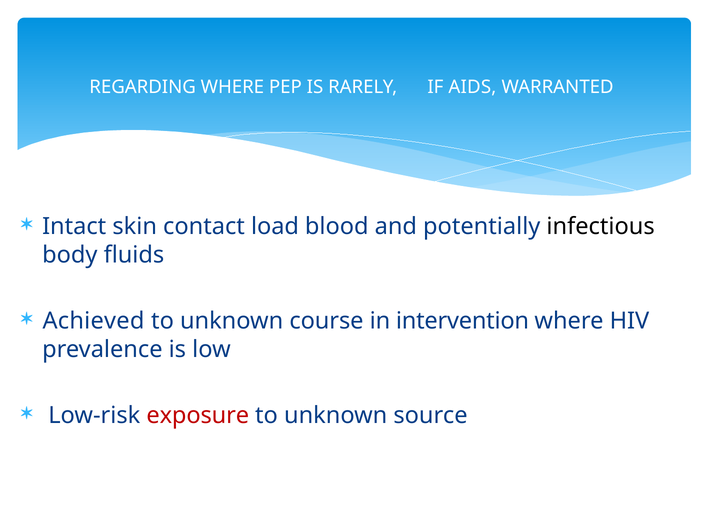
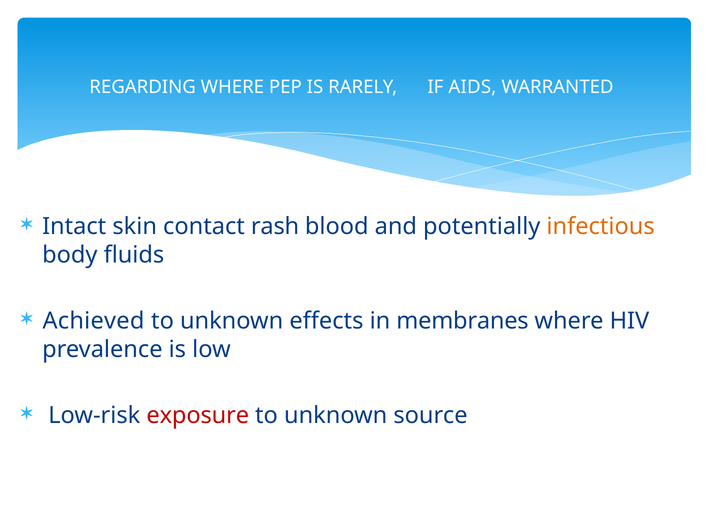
load: load -> rash (275, 227)
infectious colour: black -> orange (601, 227)
course: course -> effects (326, 321)
intervention: intervention -> membranes (462, 321)
